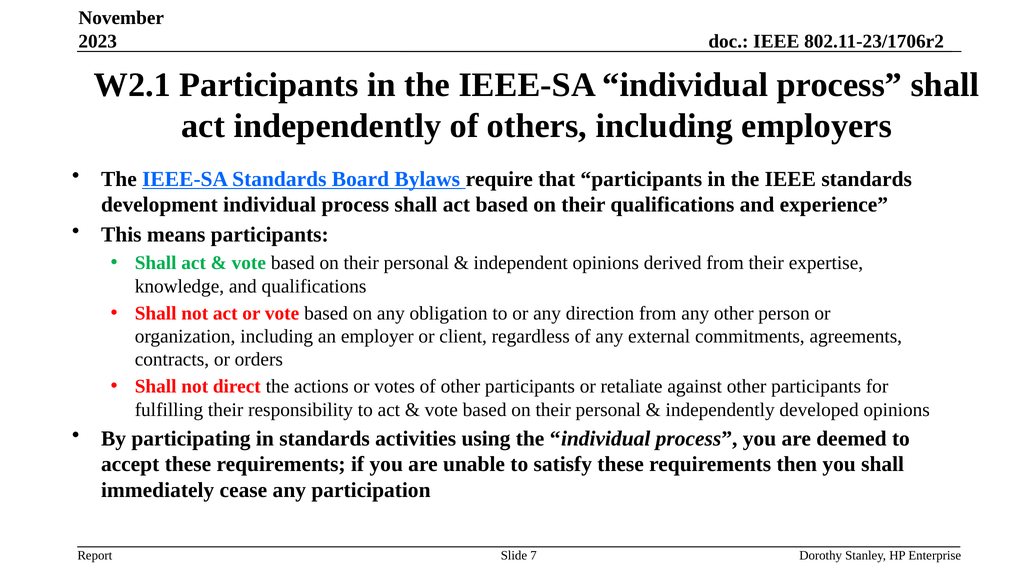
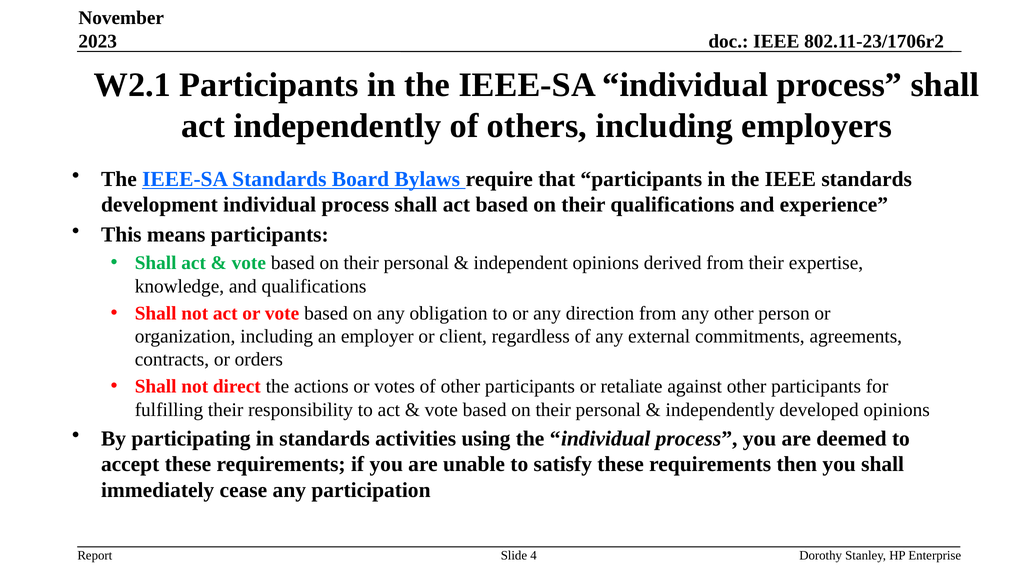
7: 7 -> 4 (534, 555)
